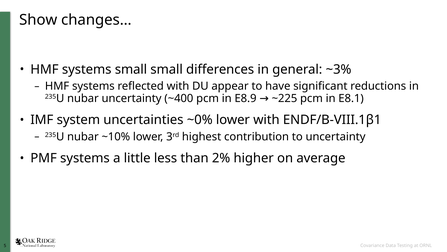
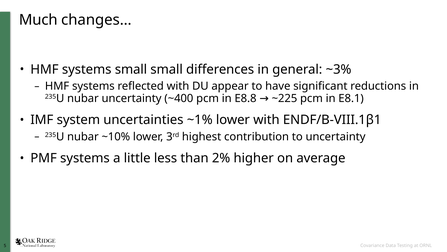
Show: Show -> Much (38, 20)
E8.9: E8.9 -> E8.8 (245, 98)
~0%: ~0% -> ~1% (200, 120)
